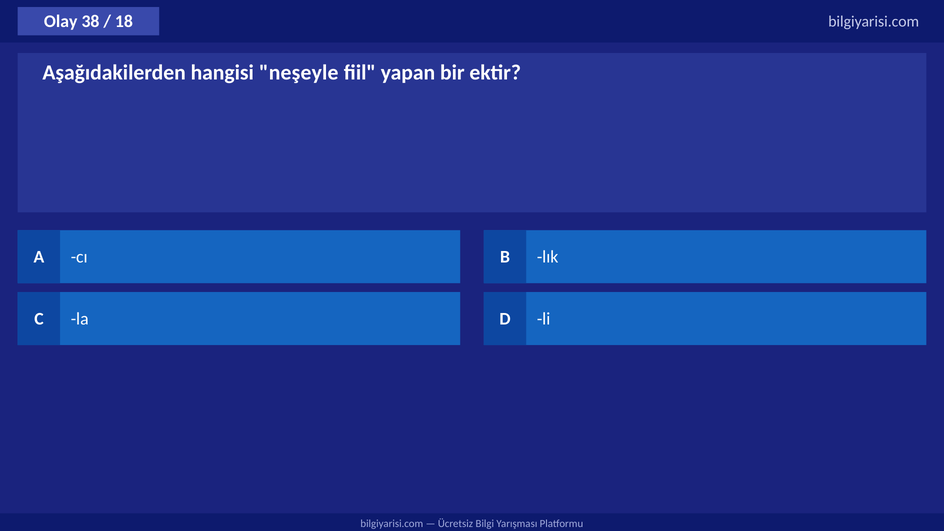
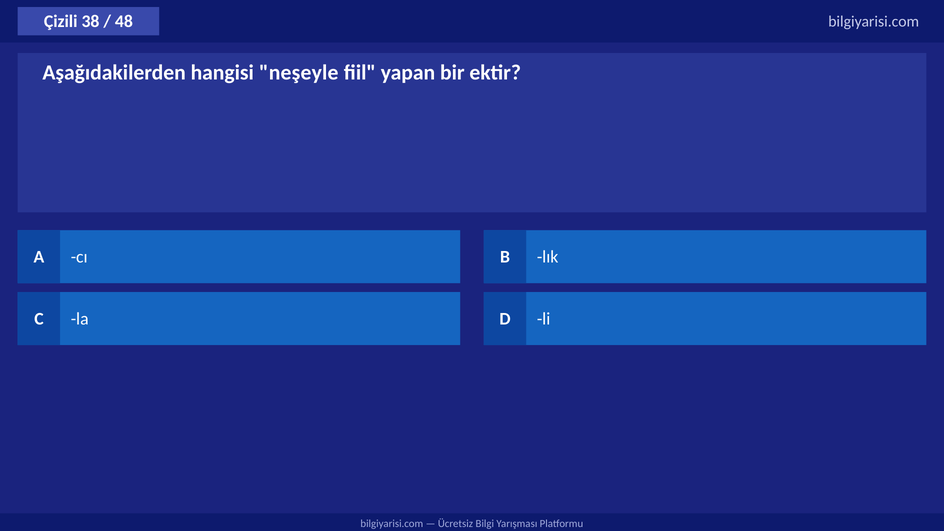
Olay: Olay -> Çizili (61, 22)
18: 18 -> 48 (124, 22)
